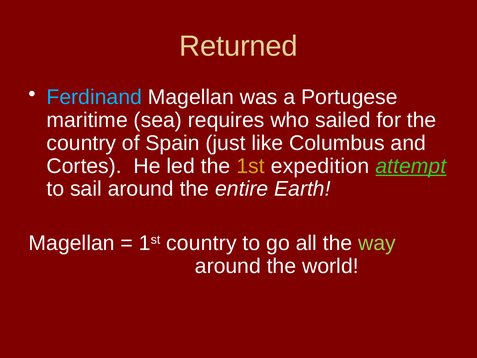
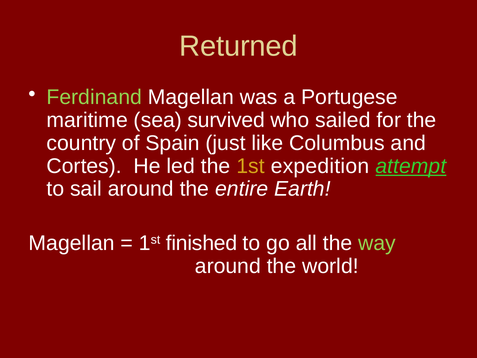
Ferdinand colour: light blue -> light green (94, 97)
requires: requires -> survived (226, 120)
1st country: country -> finished (202, 243)
